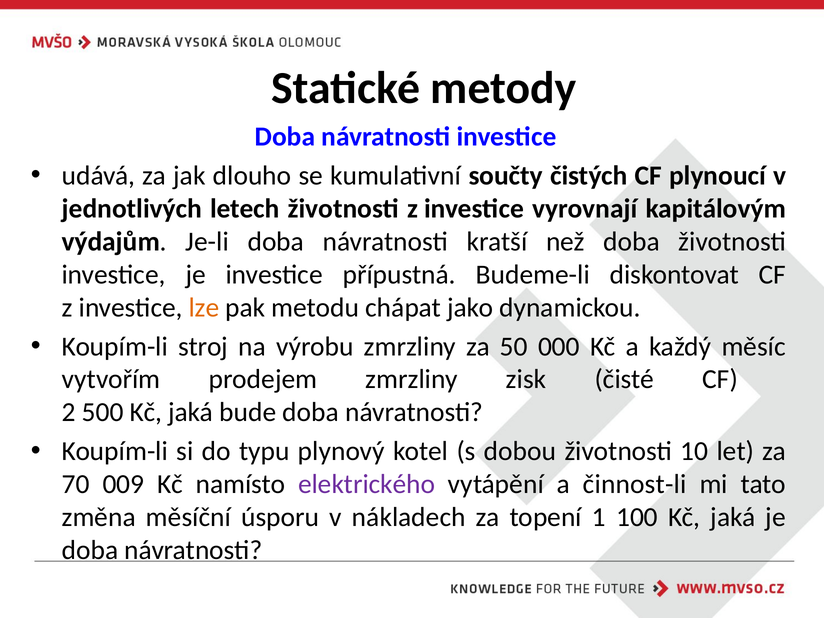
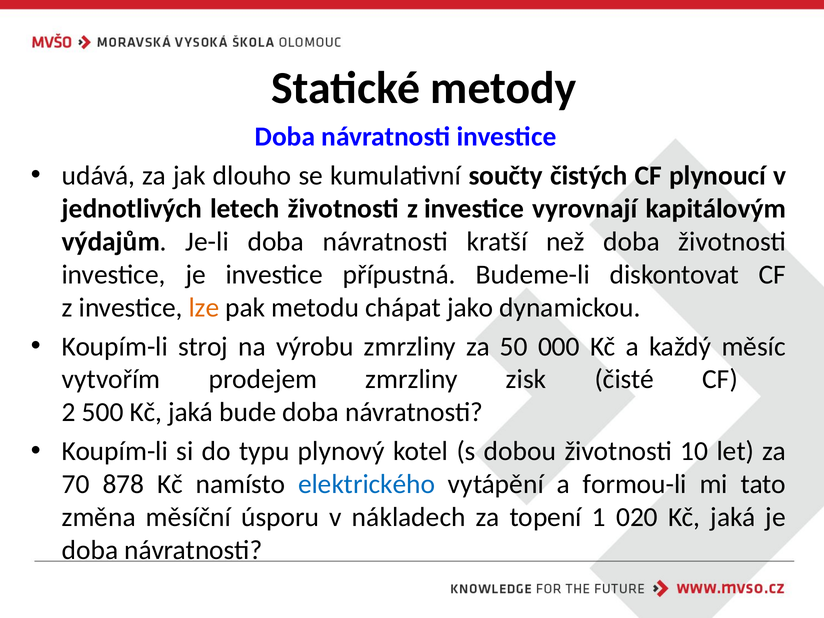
009: 009 -> 878 (123, 484)
elektrického colour: purple -> blue (367, 484)
činnost-li: činnost-li -> formou-li (635, 484)
100: 100 -> 020 (637, 517)
